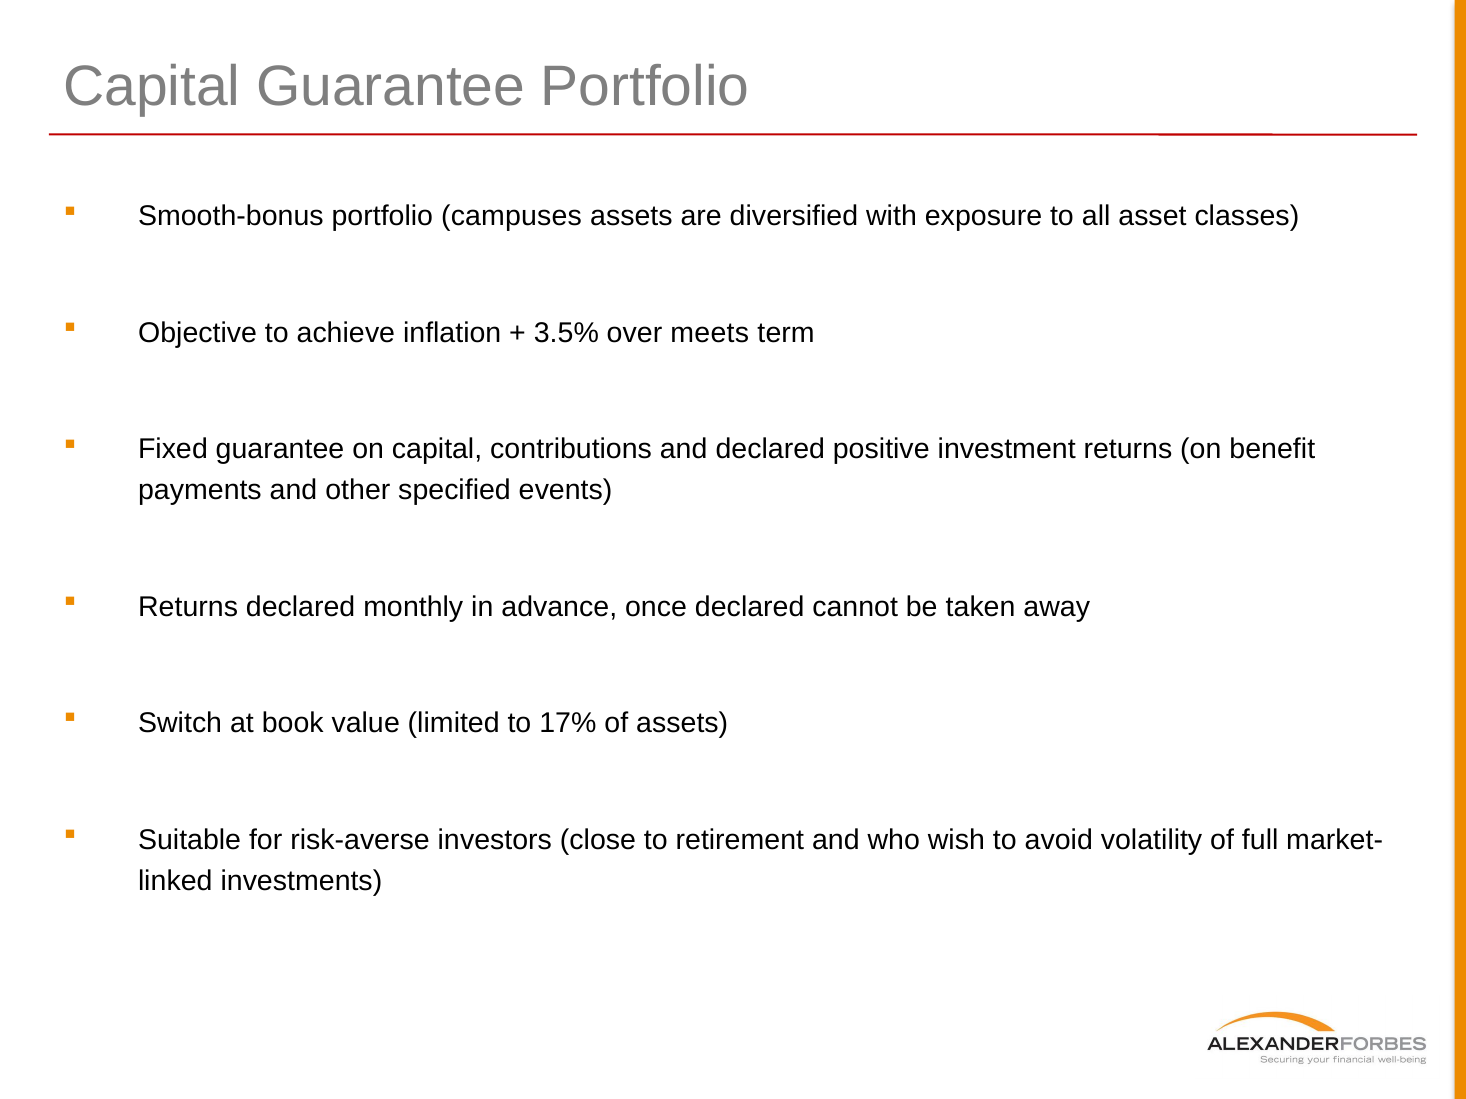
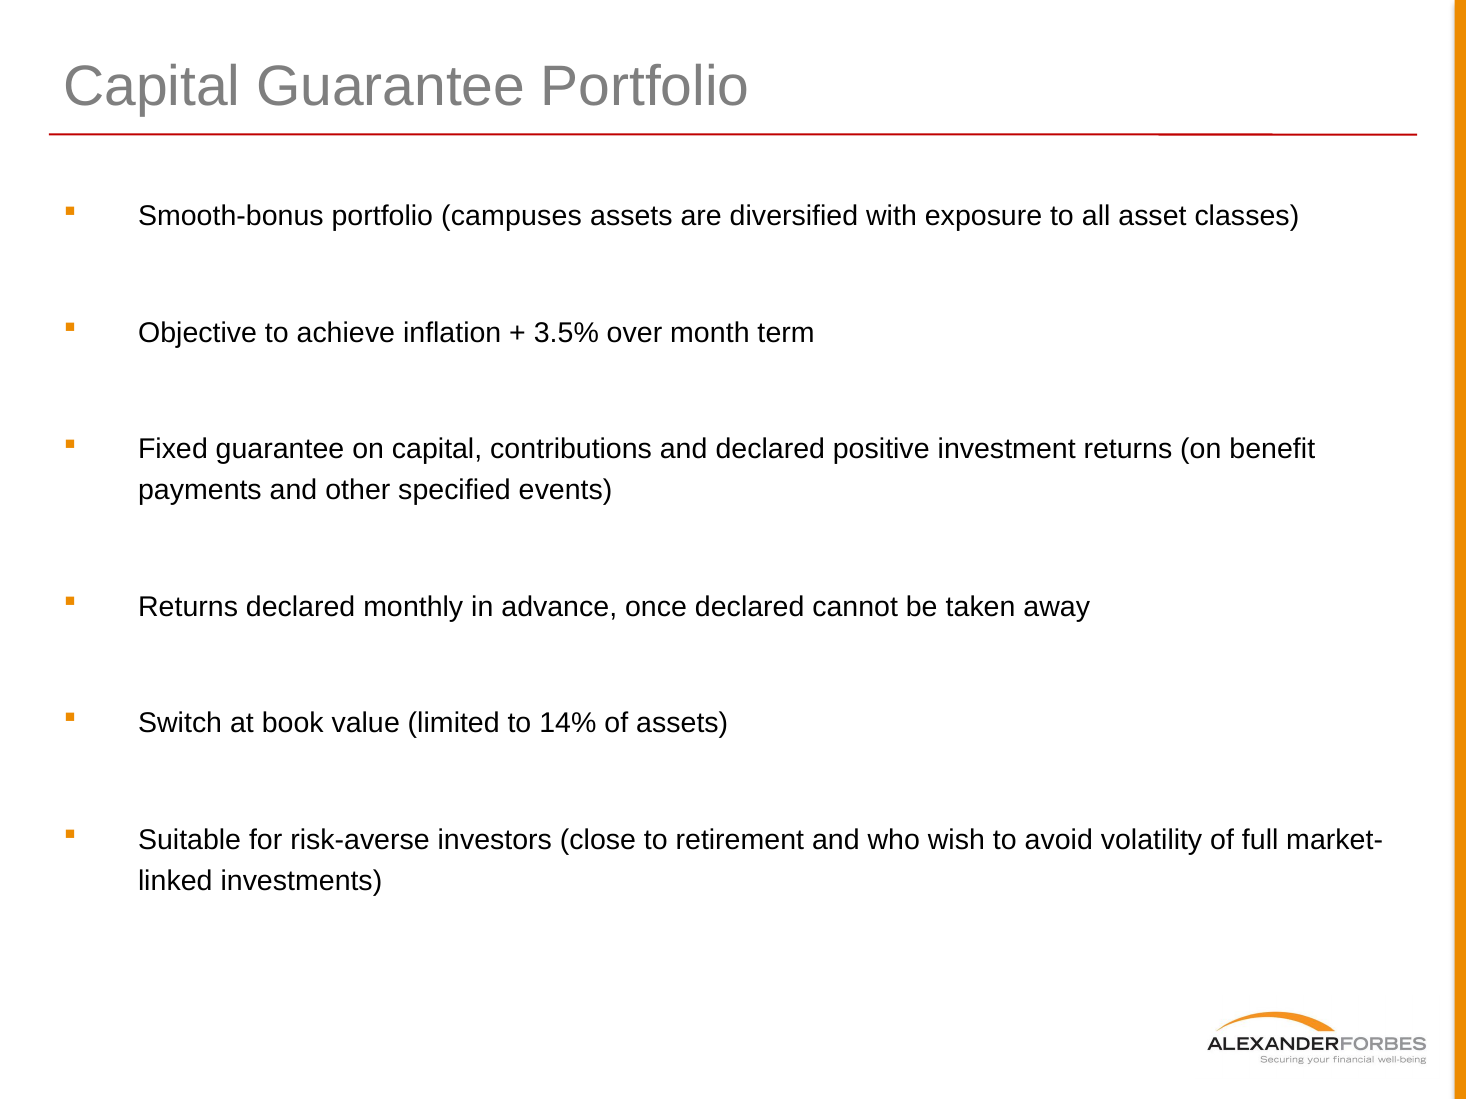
meets: meets -> month (710, 333)
17%: 17% -> 14% (568, 724)
